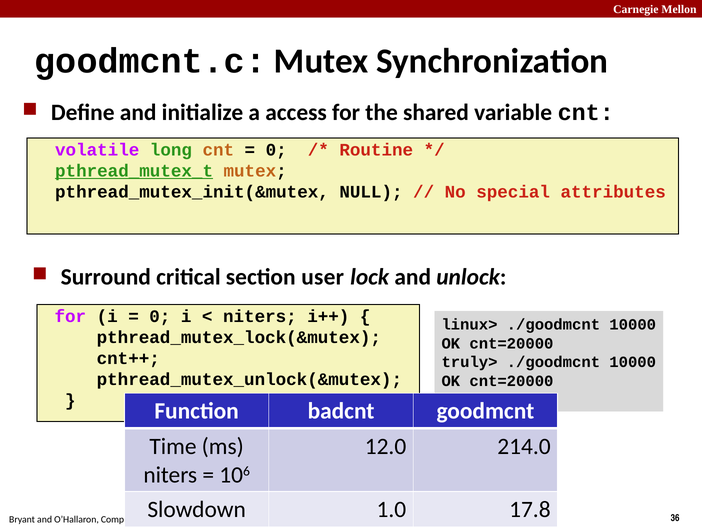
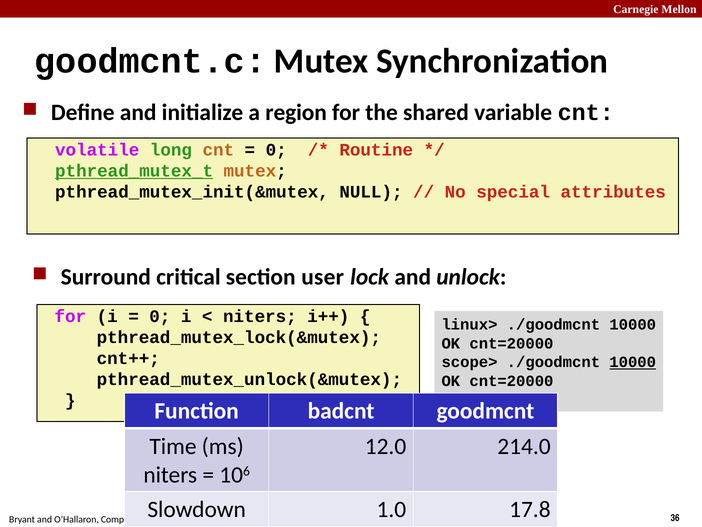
access: access -> region (296, 113)
truly>: truly> -> scope> (470, 362)
10000 underline: none -> present (633, 362)
